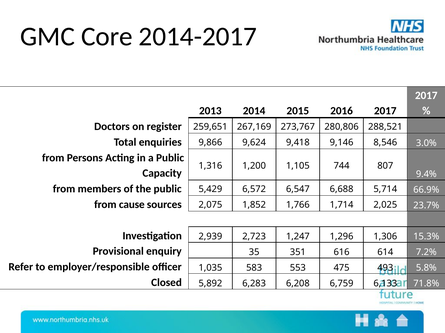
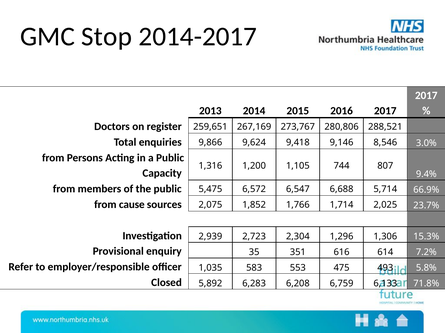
Core: Core -> Stop (107, 37)
5,429: 5,429 -> 5,475 (210, 190)
1,247: 1,247 -> 2,304 (298, 237)
